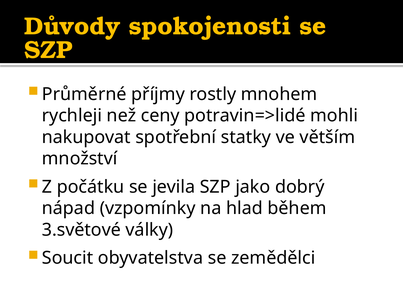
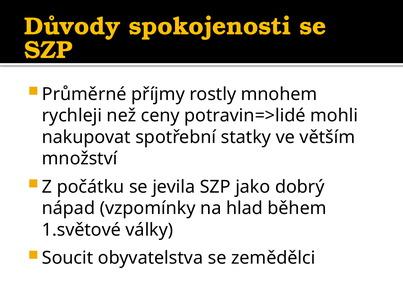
3.světové: 3.světové -> 1.světové (81, 230)
